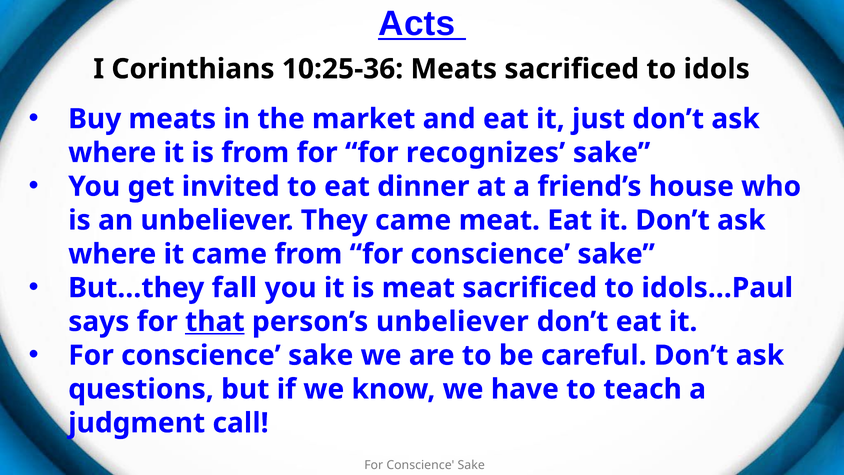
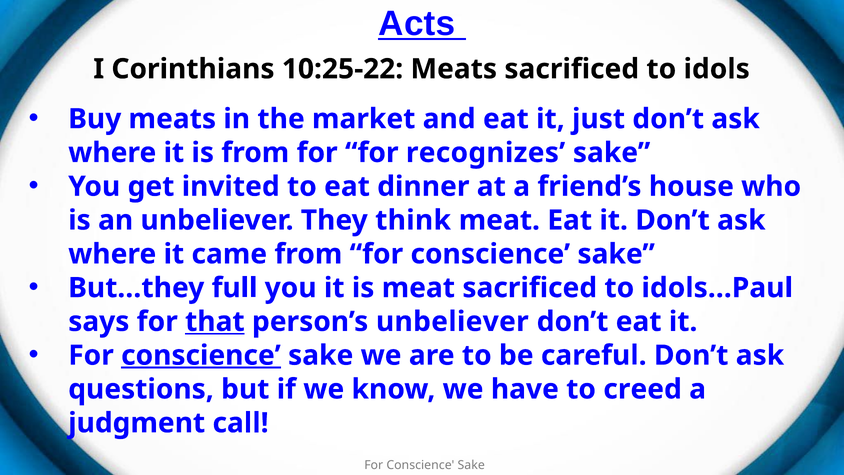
10:25-36: 10:25-36 -> 10:25-22 (343, 69)
They came: came -> think (413, 220)
fall: fall -> full (234, 288)
conscience underline: none -> present (201, 355)
teach: teach -> creed (643, 389)
